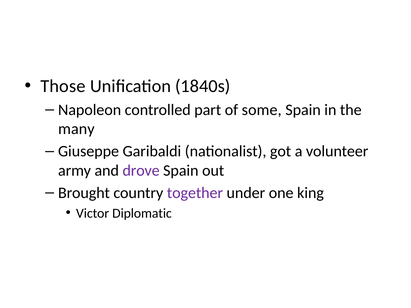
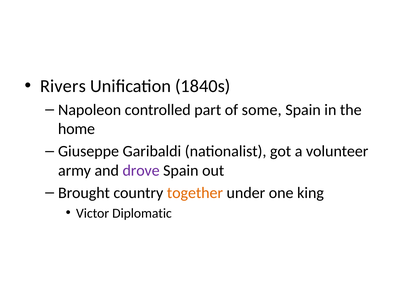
Those: Those -> Rivers (63, 86)
many: many -> home (77, 129)
together colour: purple -> orange (195, 193)
